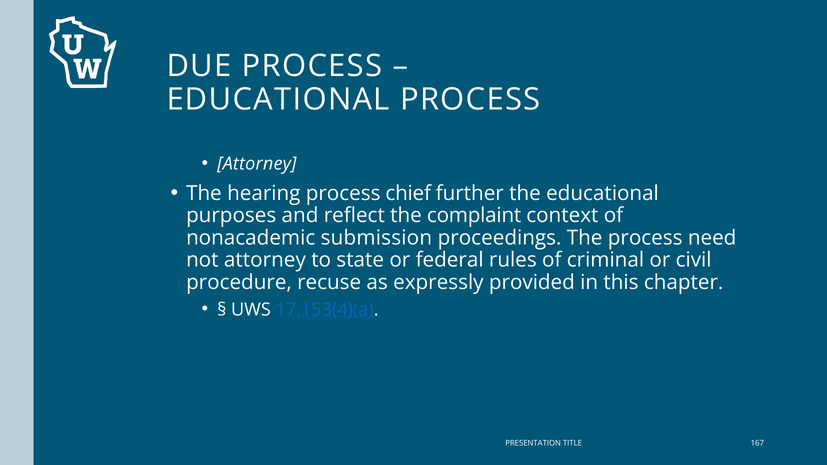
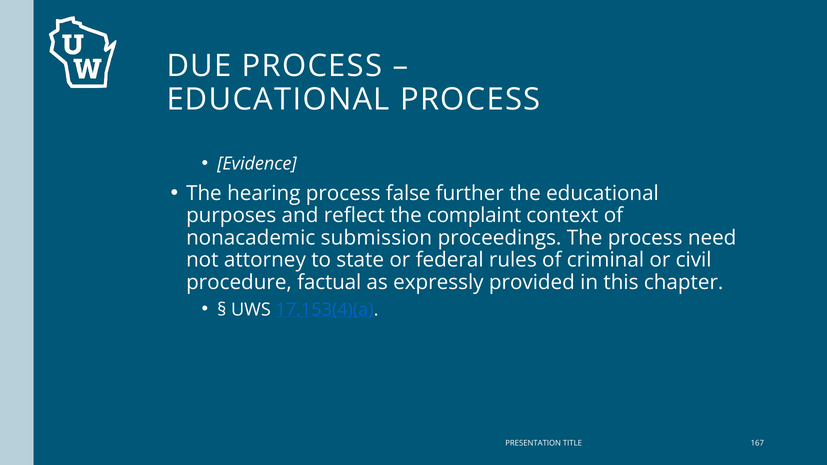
Attorney: Attorney -> Evidence (257, 164)
chief: chief -> false (408, 193)
recuse: recuse -> factual (329, 283)
